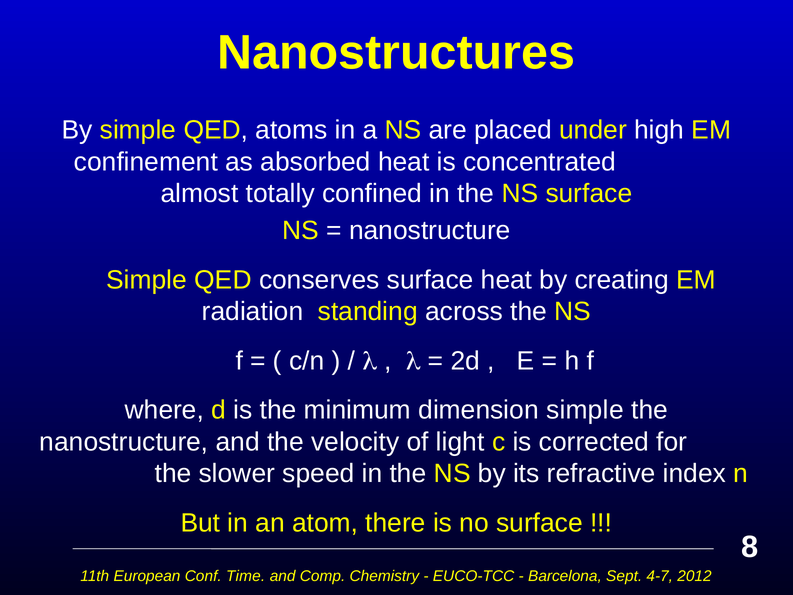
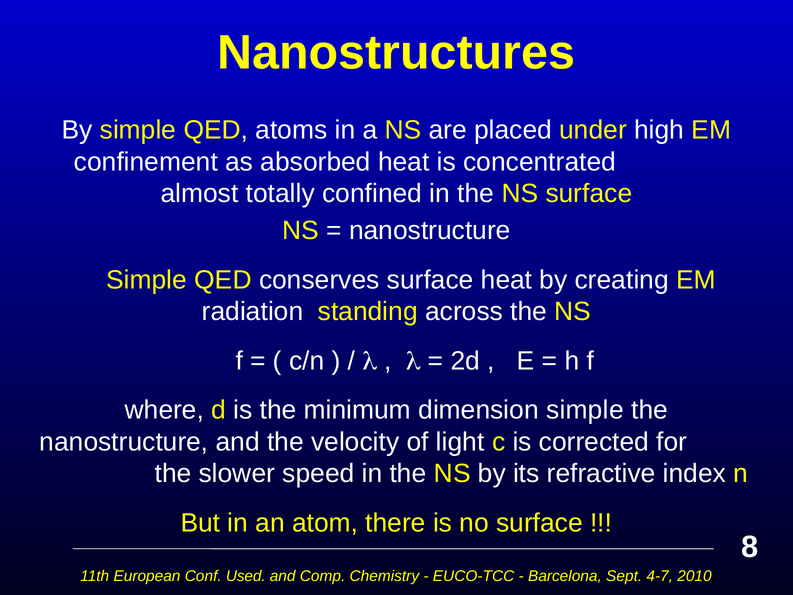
Time: Time -> Used (246, 576)
2012: 2012 -> 2010 (694, 576)
